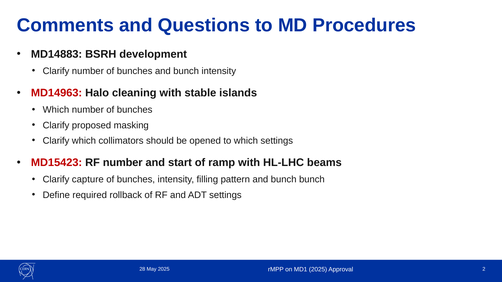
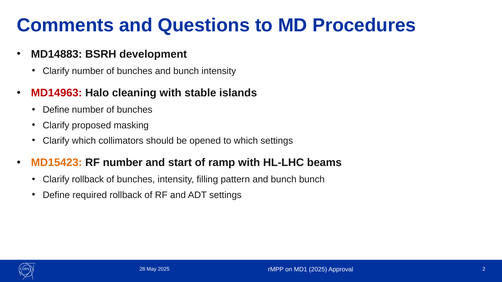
Which: Which -> Define (56, 110)
MD15423 colour: red -> orange (57, 163)
Clarify capture: capture -> rollback (88, 180)
